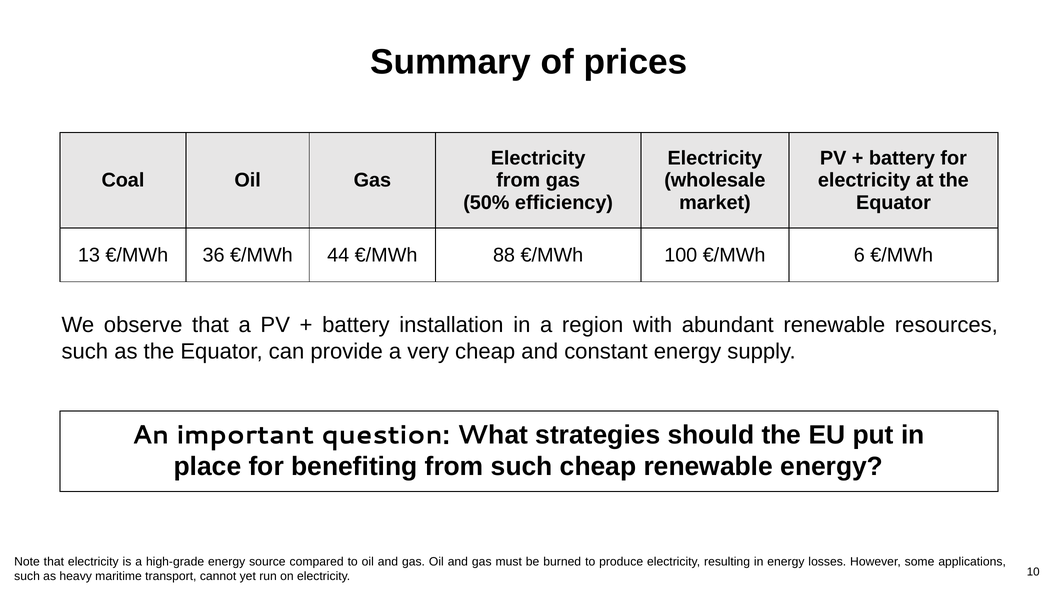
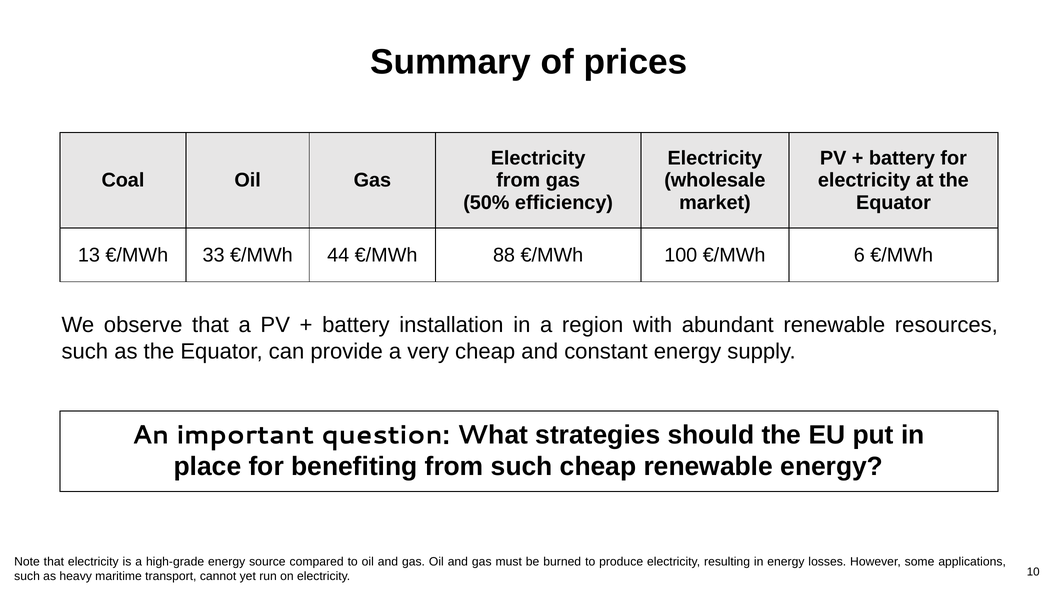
36: 36 -> 33 (214, 255)
